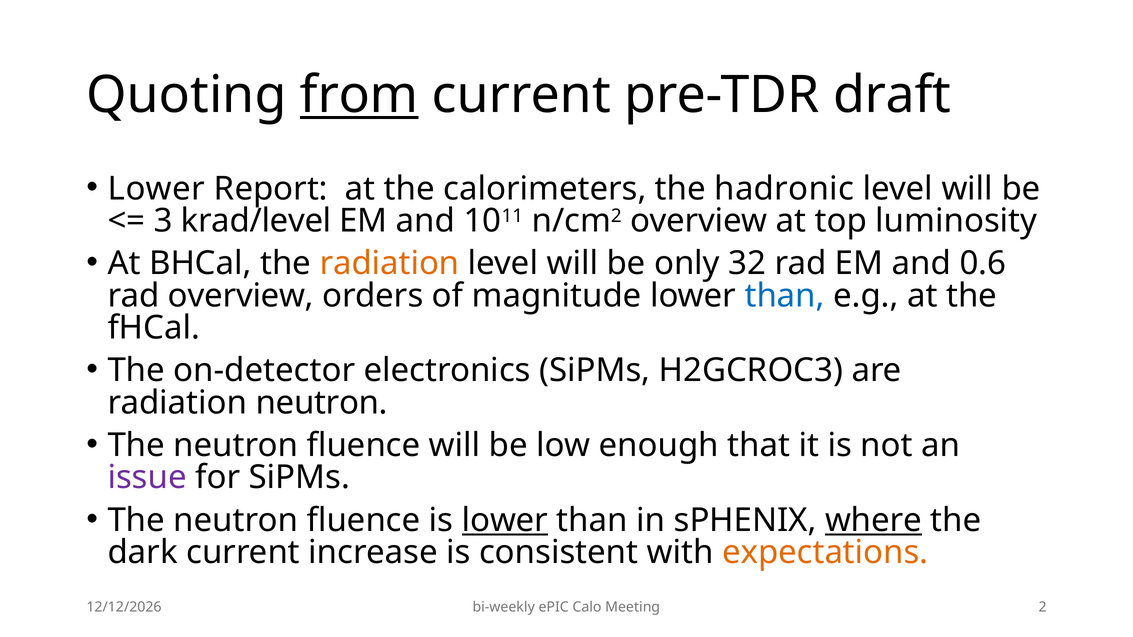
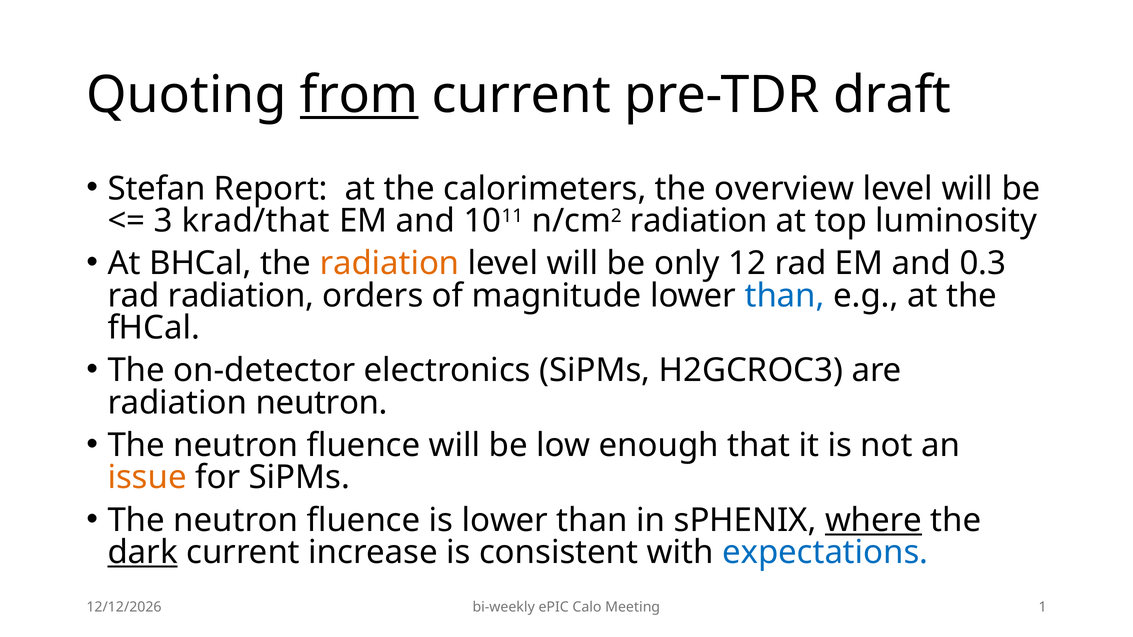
Lower: Lower -> Stefan (157, 189)
hadronic: hadronic -> overview (784, 189)
krad/level: krad/level -> krad/that (256, 221)
n/cm2 overview: overview -> radiation (699, 221)
32: 32 -> 12 (747, 264)
0.6: 0.6 -> 0.3 (983, 264)
rad overview: overview -> radiation (241, 296)
issue colour: purple -> orange (147, 478)
lower underline: present -> none (505, 520)
dark underline: none -> present (143, 553)
expectations colour: orange -> blue (825, 553)
2: 2 -> 1 (1043, 607)
